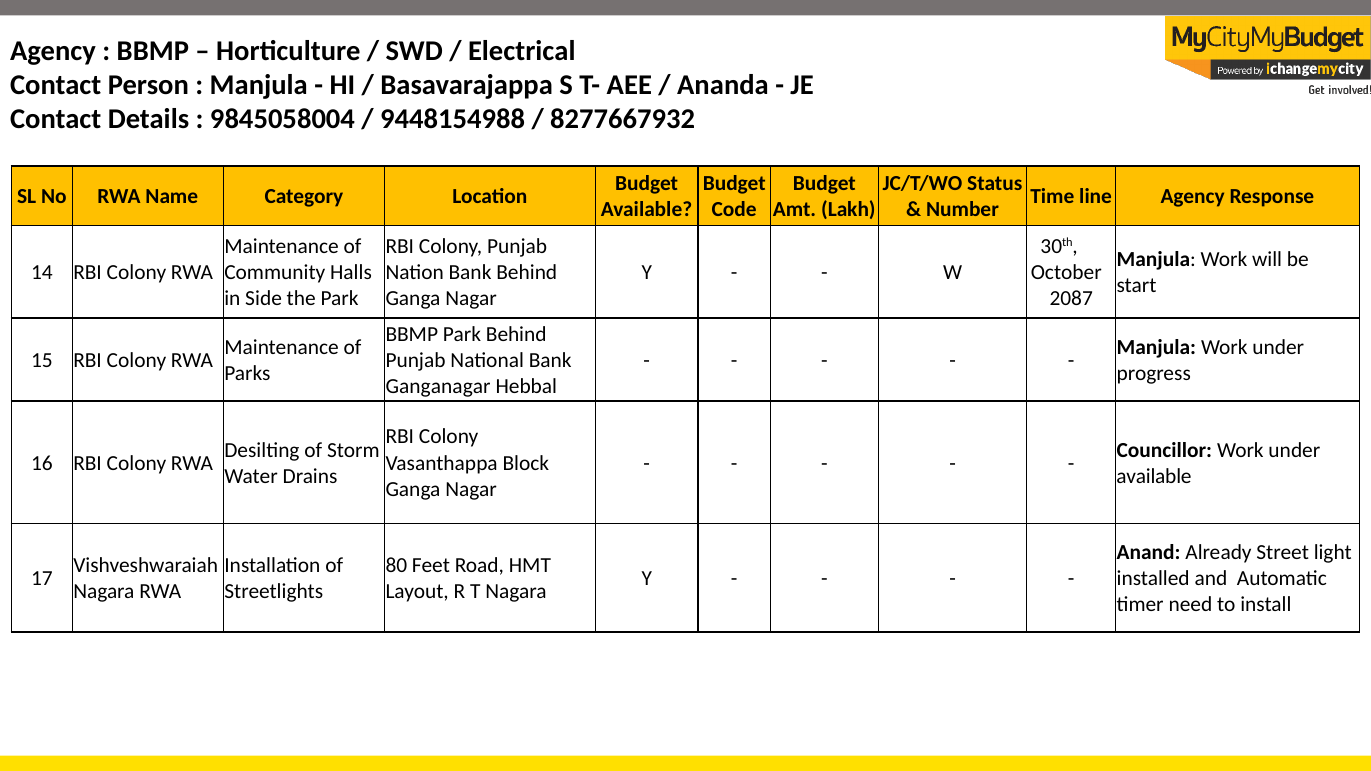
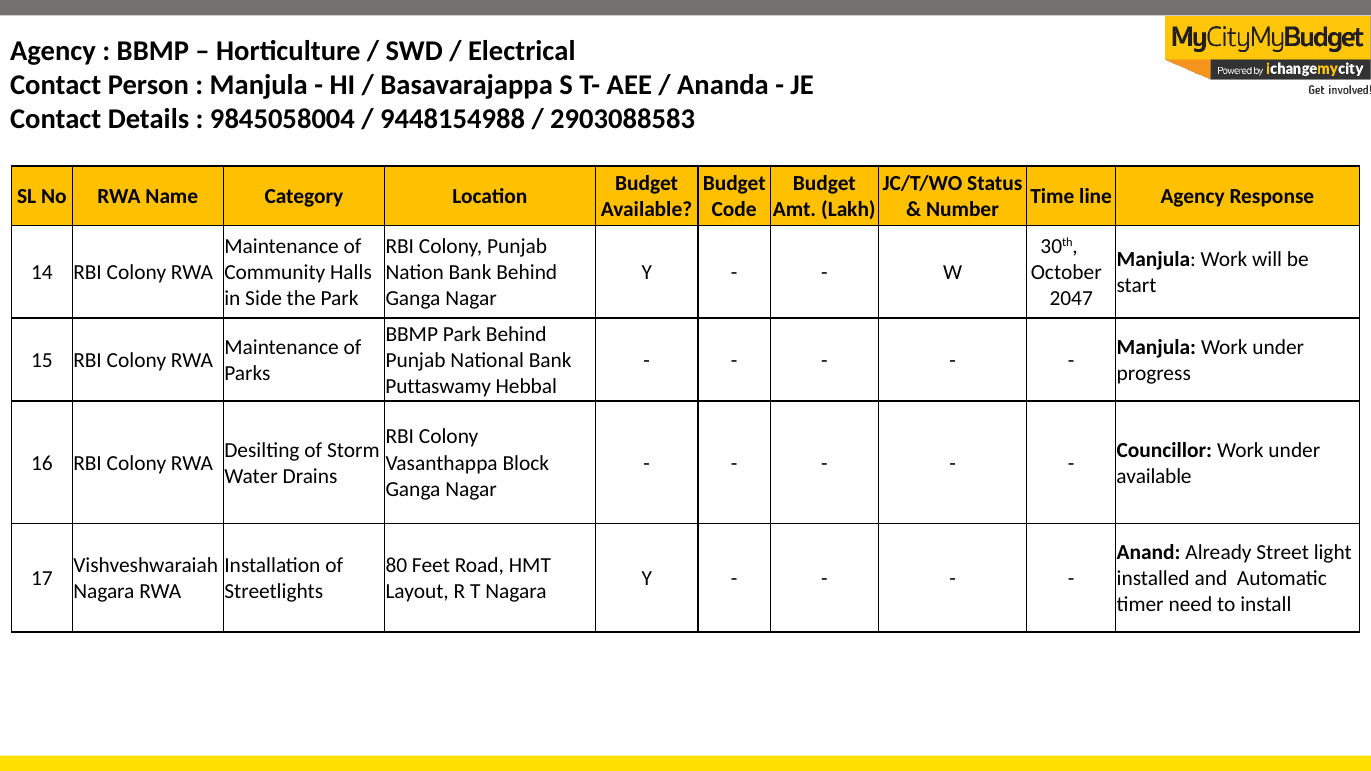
8277667932: 8277667932 -> 2903088583 (623, 119)
2087: 2087 -> 2047 (1071, 299)
Ganganagar: Ganganagar -> Puttaswamy (438, 386)
